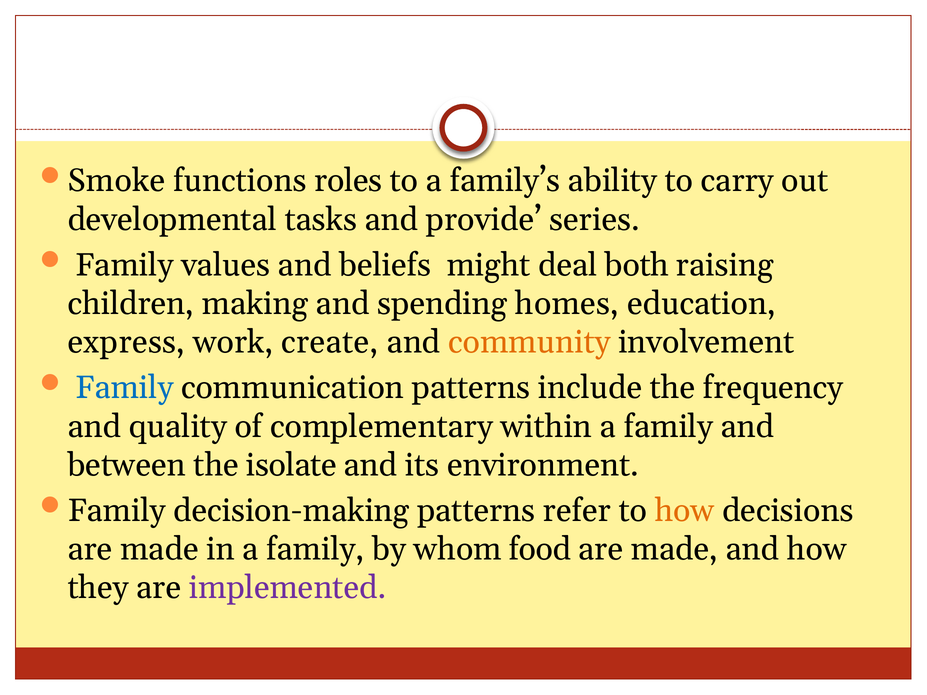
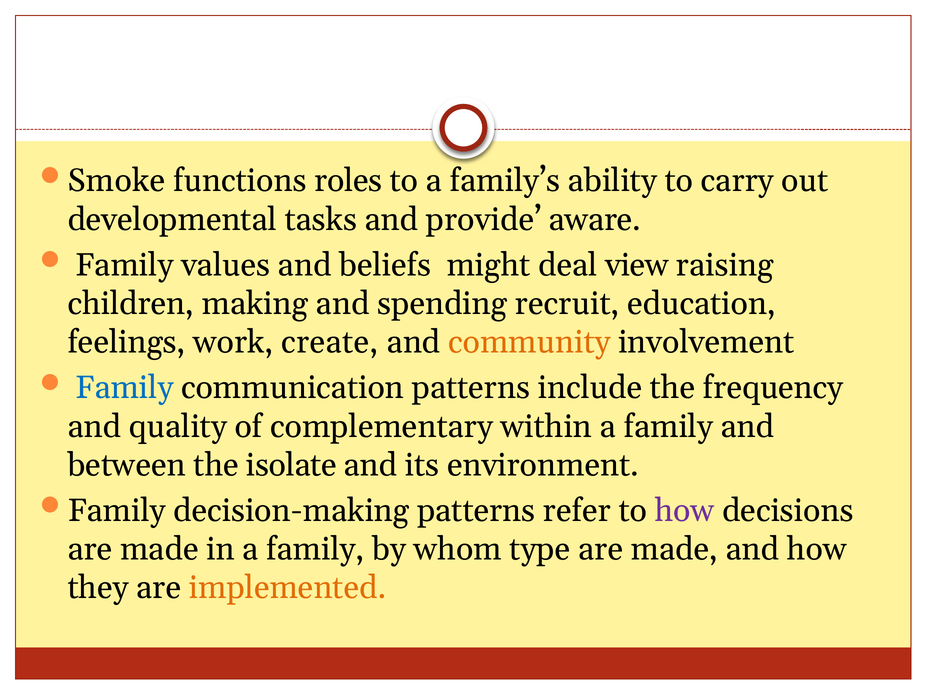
series: series -> aware (595, 220)
both: both -> view (637, 265)
homes: homes -> recruit (567, 304)
express: express -> feelings (127, 342)
how colour: orange -> purple (684, 511)
food: food -> type (540, 549)
implemented colour: purple -> orange (288, 588)
